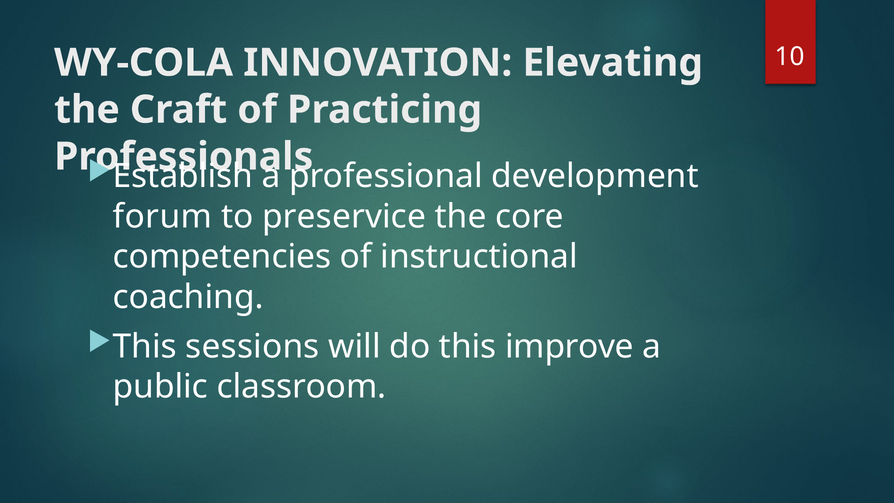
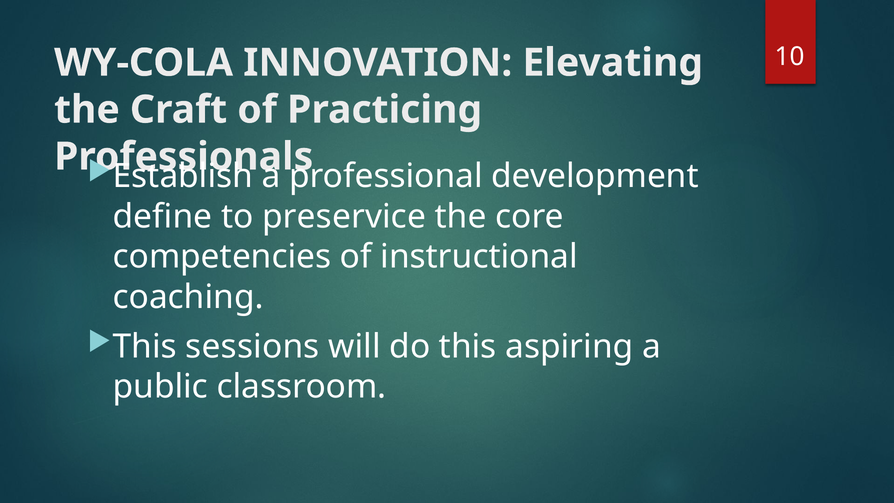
forum: forum -> define (163, 217)
improve: improve -> aspiring (569, 347)
